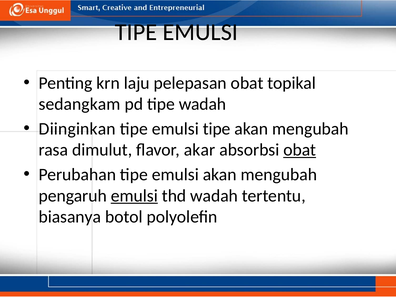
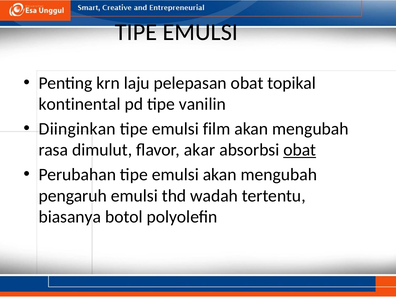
sedangkam: sedangkam -> kontinental (80, 104)
tipe wadah: wadah -> vanilin (202, 104)
emulsi tipe: tipe -> film (217, 129)
emulsi underline: present -> none (134, 196)
